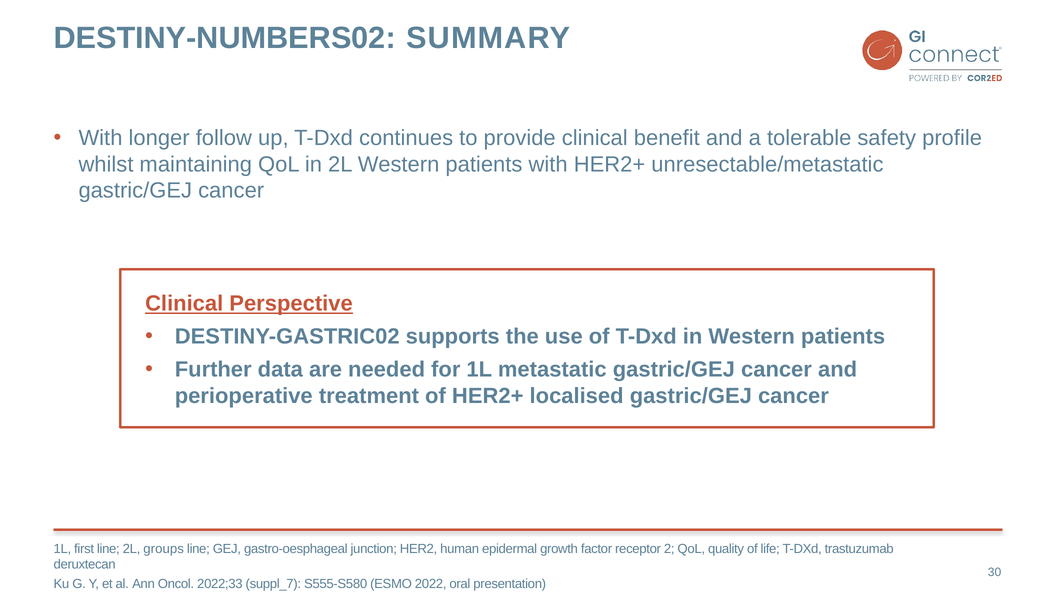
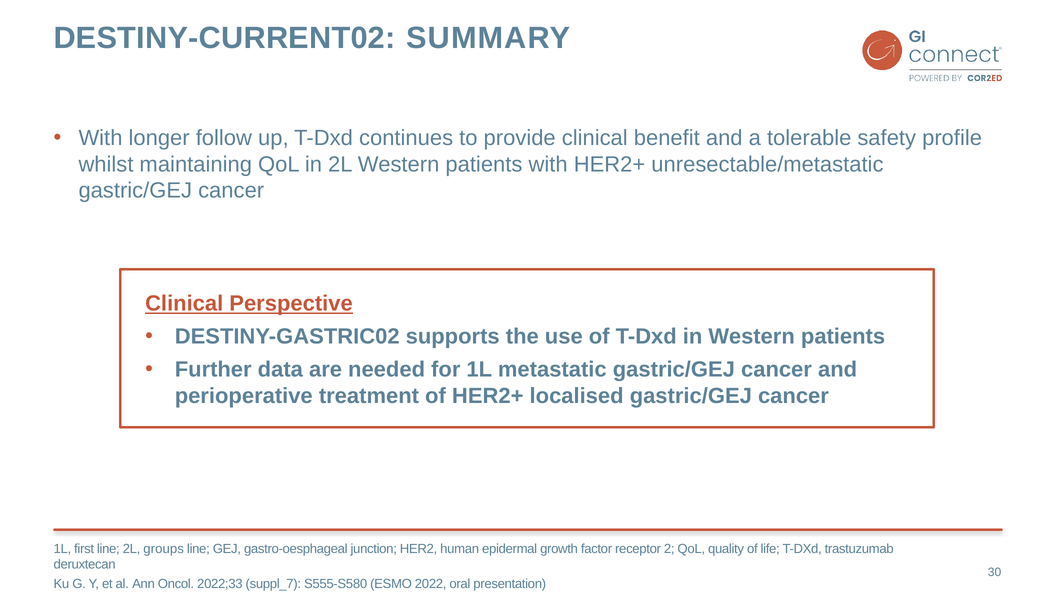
DESTINY-NUMBERS02: DESTINY-NUMBERS02 -> DESTINY-CURRENT02 (225, 38)
